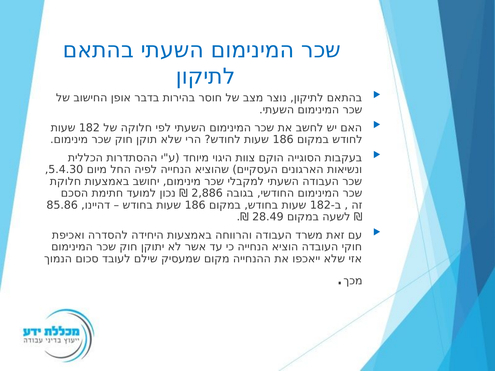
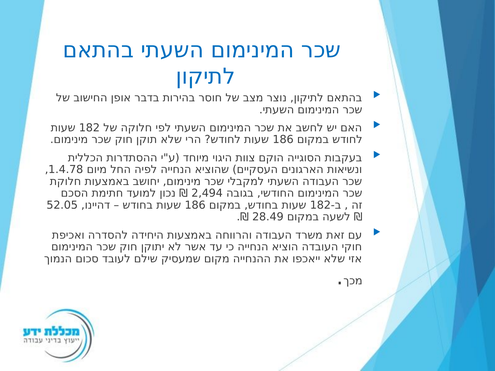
5.4.30: 5.4.30 -> 1.4.78 (66, 170)
2,886: 2,886 -> 2,494 (207, 193)
85.86: 85.86 -> 52.05 (62, 205)
